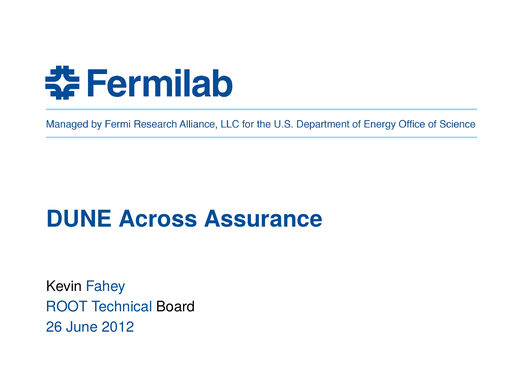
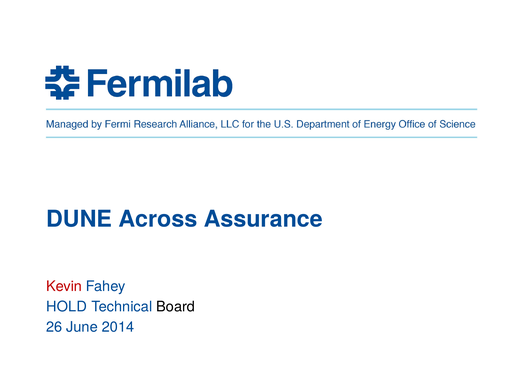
Kevin colour: black -> red (64, 287)
ROOT: ROOT -> HOLD (67, 307)
2012: 2012 -> 2014 (118, 327)
